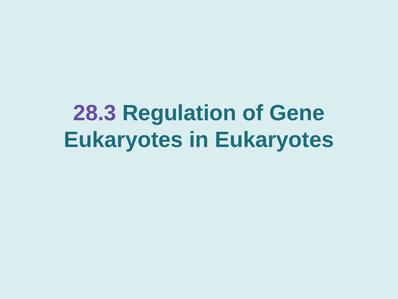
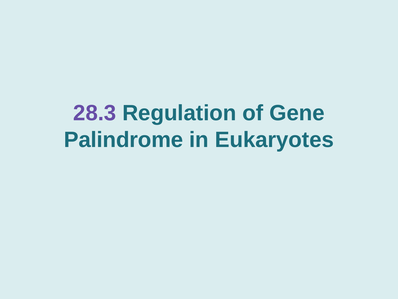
Eukaryotes: Eukaryotes -> Palindrome (124, 140)
